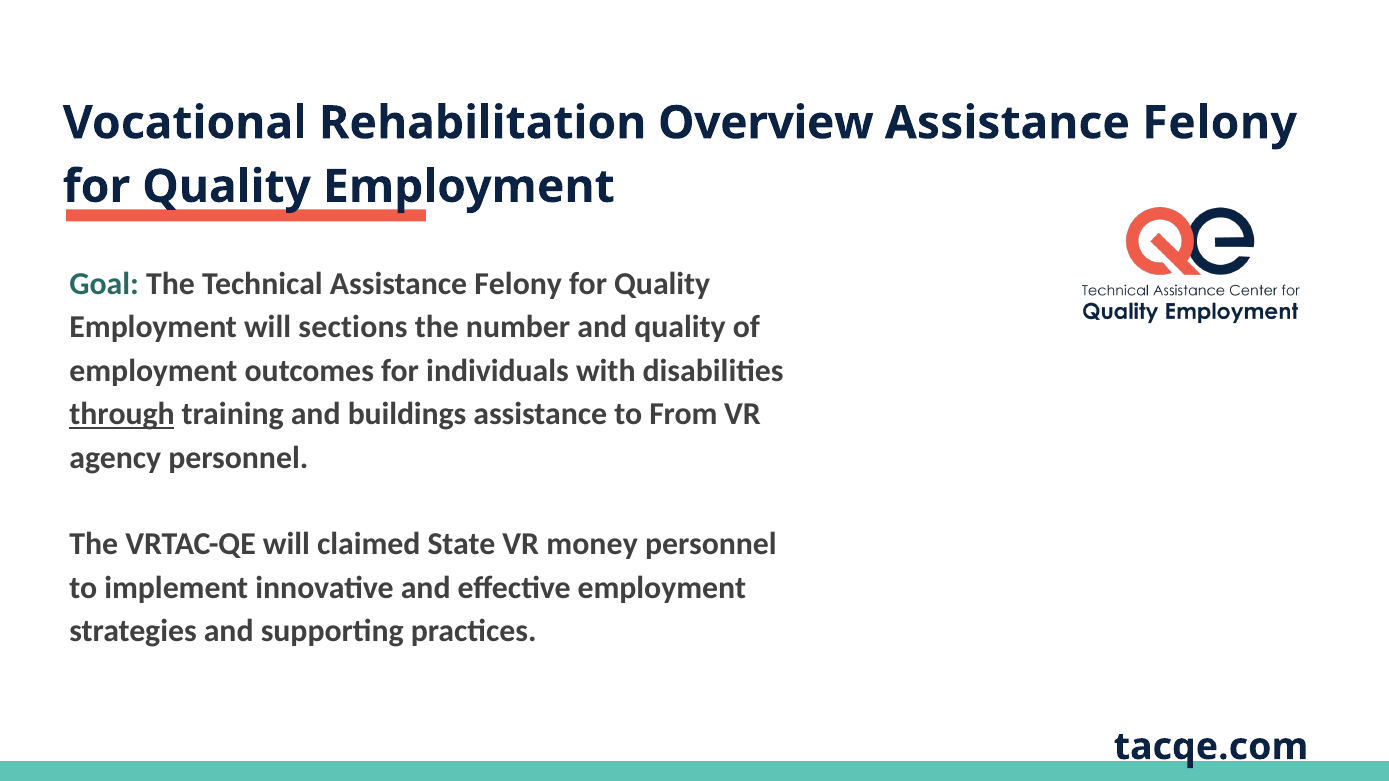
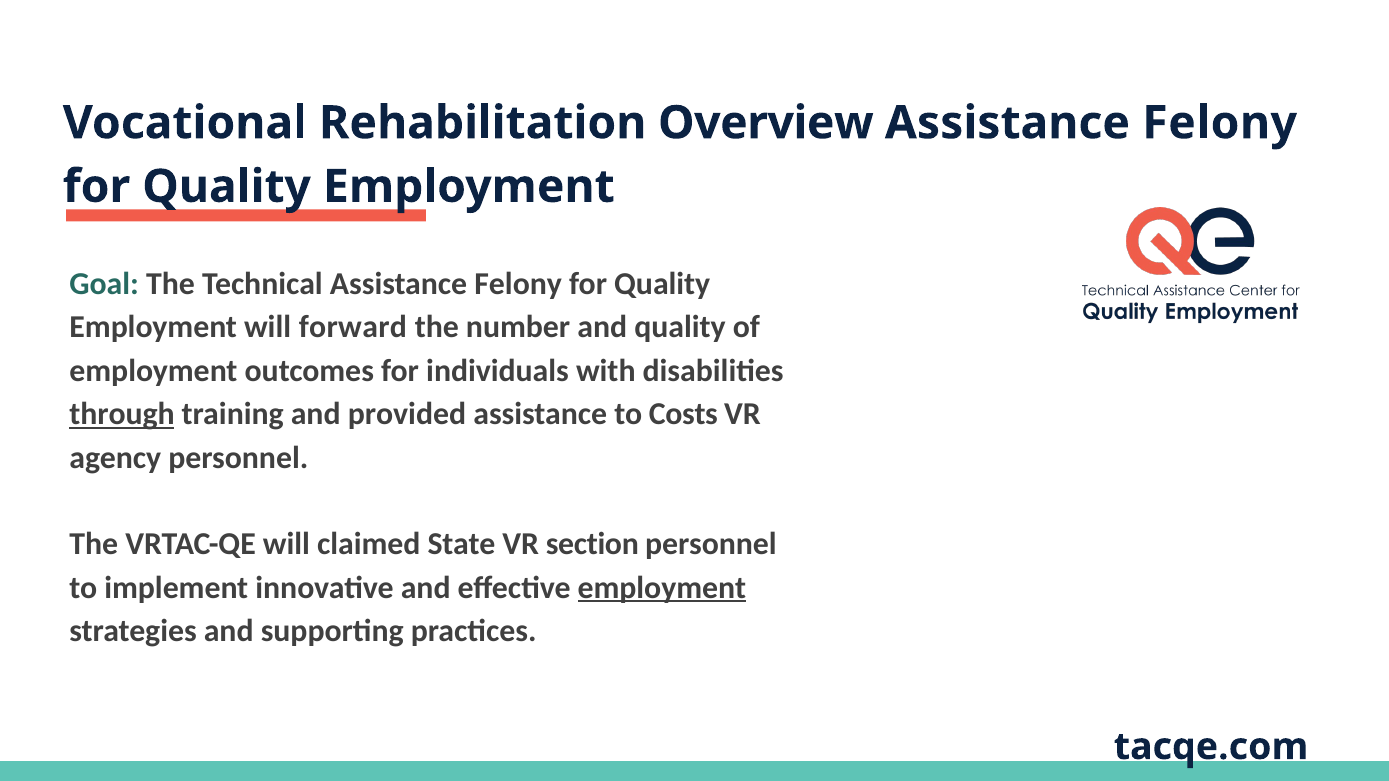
sections: sections -> forward (353, 328)
buildings: buildings -> provided (407, 414)
From: From -> Costs (683, 414)
money: money -> section (592, 545)
employment underline: none -> present (662, 588)
